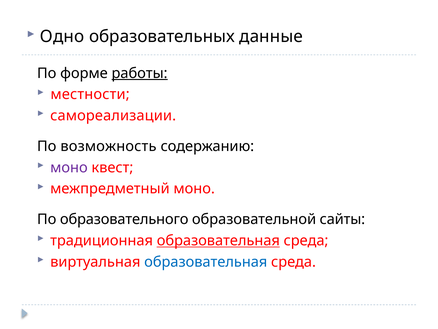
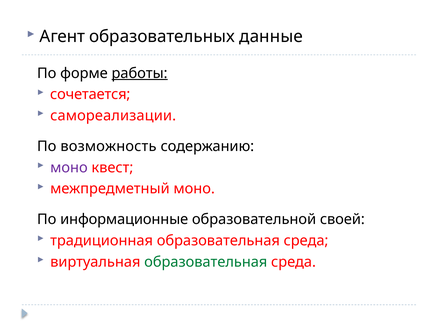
Одно: Одно -> Агент (62, 36)
местности: местности -> сочетается (90, 94)
образовательного: образовательного -> информационные (124, 219)
сайты: сайты -> своей (342, 219)
образовательная underline: present -> none (218, 240)
образовательная colour: blue -> green (206, 261)
